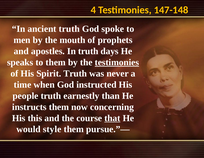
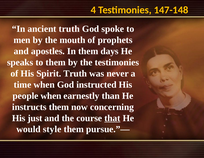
In truth: truth -> them (88, 51)
testimonies underline: present -> none (117, 62)
people truth: truth -> when (51, 96)
this: this -> just (35, 118)
